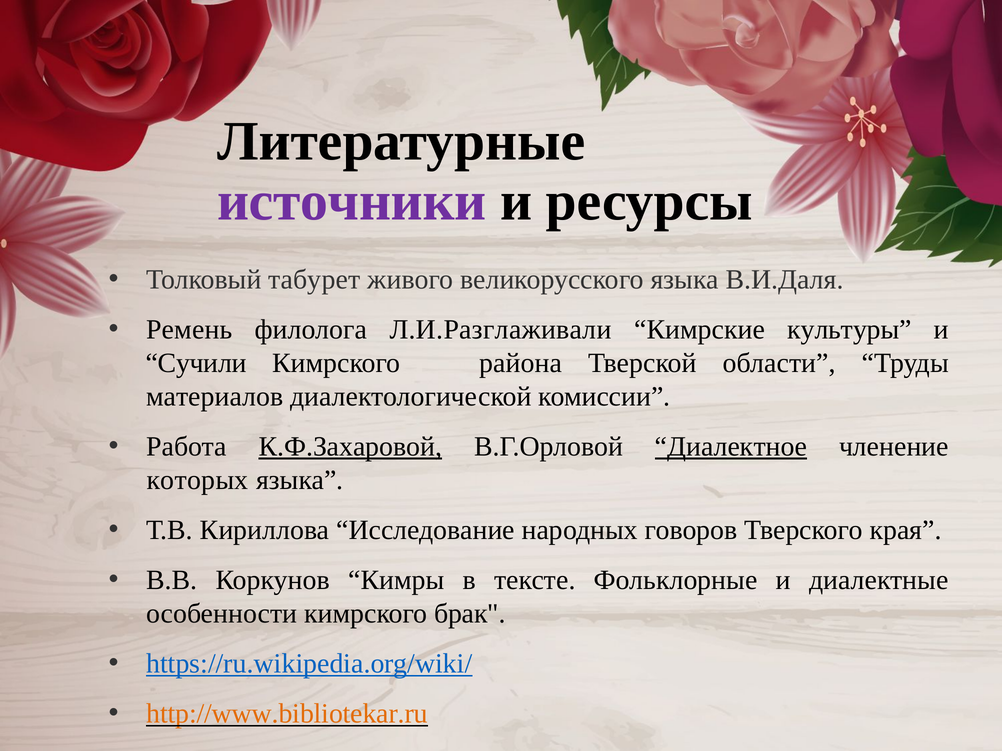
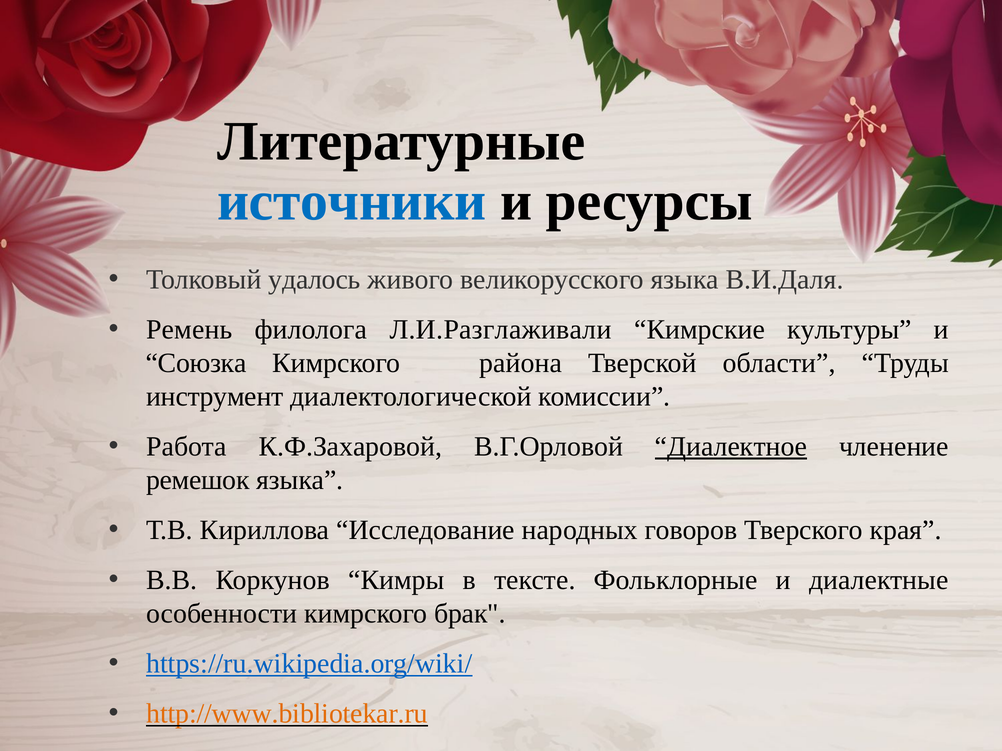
источники colour: purple -> blue (352, 201)
табурет: табурет -> удалось (314, 280)
Сучили: Сучили -> Союзка (196, 363)
материалов: материалов -> инструмент (215, 397)
К.Ф.Захаровой underline: present -> none (350, 447)
которых: которых -> ремешок (198, 480)
